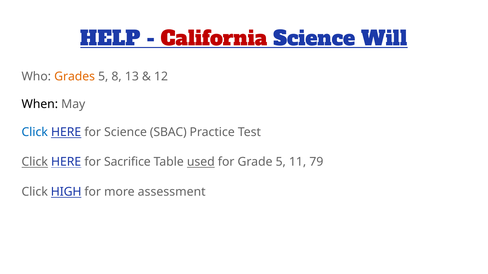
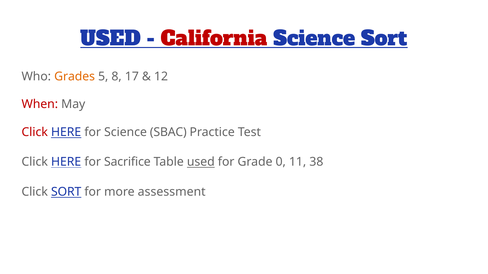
HELP: HELP -> USED (111, 39)
Science Will: Will -> Sort (384, 39)
13: 13 -> 17 (132, 77)
When colour: black -> red (40, 104)
Click colour: blue -> red (35, 132)
Click underline: present -> none (35, 162)
Grade 5: 5 -> 0 (281, 162)
79: 79 -> 38 (316, 162)
Click HIGH: HIGH -> SORT (66, 192)
